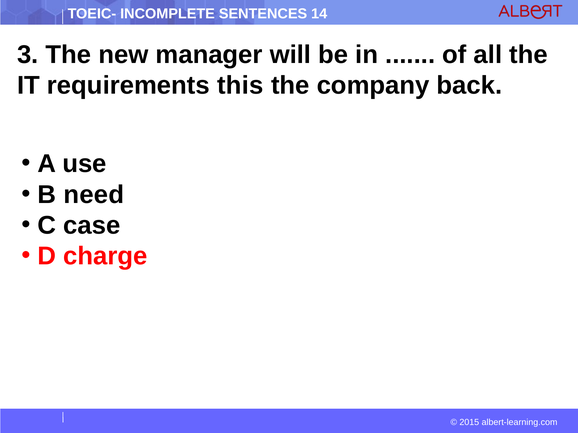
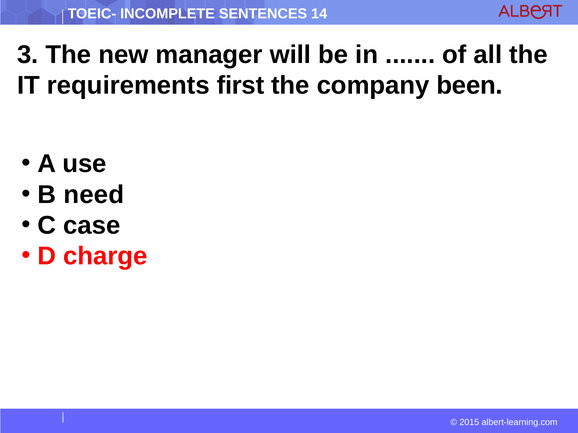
this: this -> first (240, 86)
back: back -> been (470, 86)
